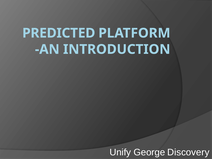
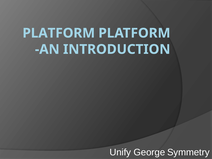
PREDICTED: PREDICTED -> PLATFORM (59, 33)
Discovery: Discovery -> Symmetry (188, 152)
